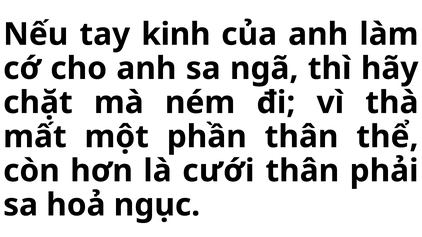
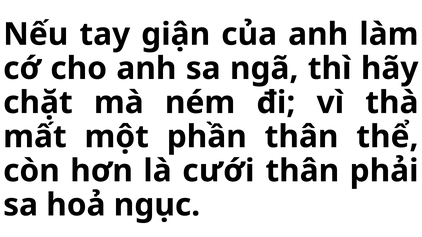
kinh: kinh -> giận (176, 34)
